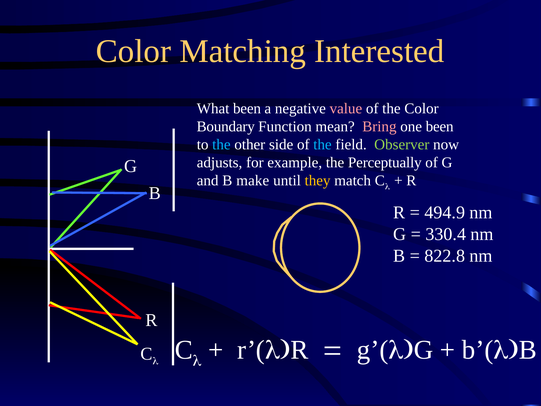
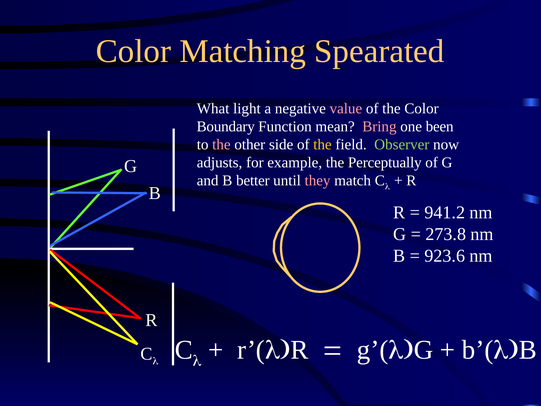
Interested: Interested -> Spearated (379, 51)
What been: been -> light (247, 108)
the colour: light blue -> pink (221, 144)
the colour: light blue -> yellow (322, 144)
make: make -> better (253, 181)
they colour: yellow -> pink (318, 181)
494.9: 494.9 -> 941.2 (445, 213)
330.4: 330.4 -> 273.8 (446, 234)
822.8: 822.8 -> 923.6 (445, 256)
